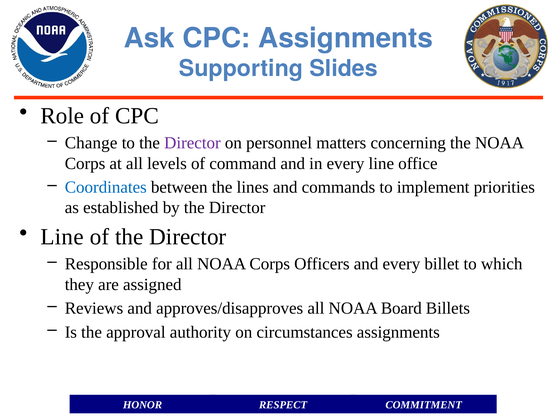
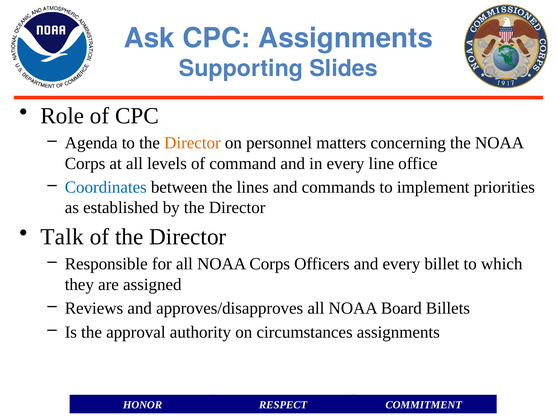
Change: Change -> Agenda (91, 143)
Director colour: purple -> orange (192, 143)
Line: Line -> Talk (62, 237)
